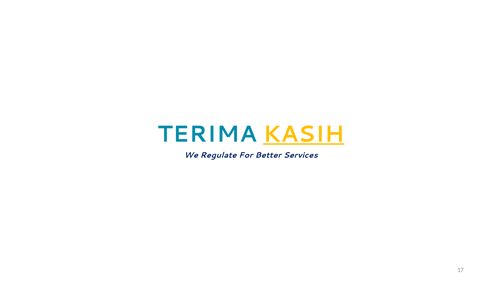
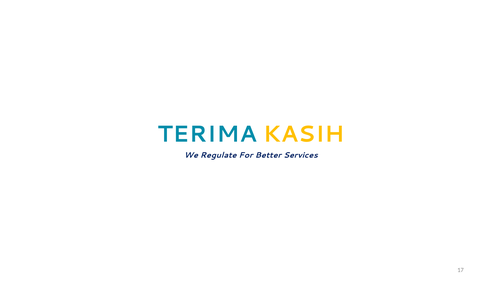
KASIH underline: present -> none (304, 134)
